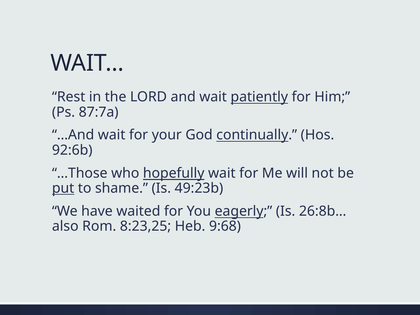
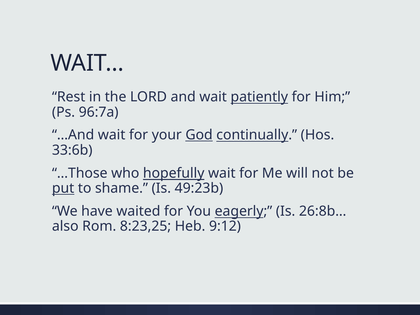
87:7a: 87:7a -> 96:7a (99, 112)
God underline: none -> present (199, 135)
92:6b: 92:6b -> 33:6b (72, 150)
9:68: 9:68 -> 9:12 (225, 226)
